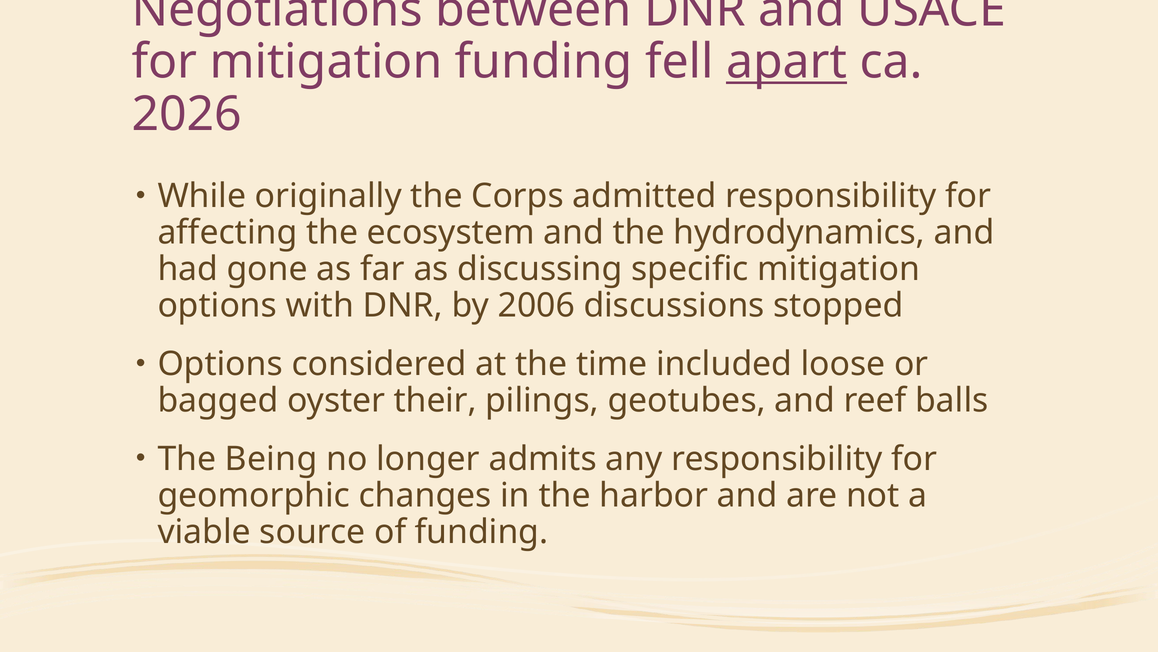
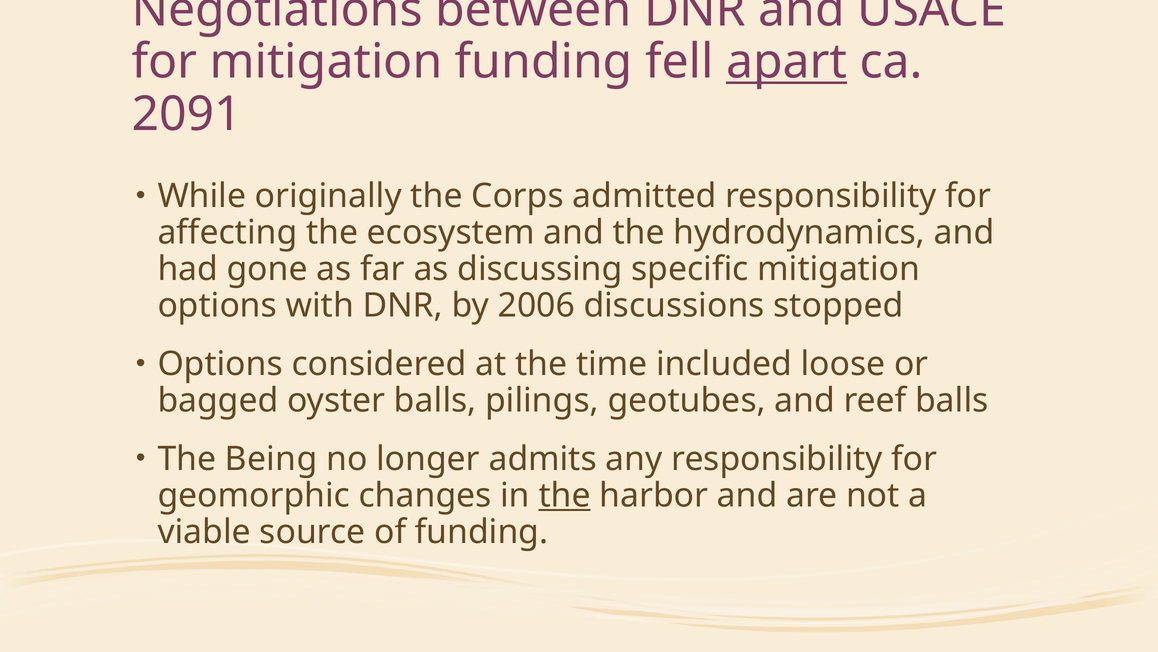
2026: 2026 -> 2091 (187, 114)
oyster their: their -> balls (435, 400)
the underline: none -> present (565, 495)
